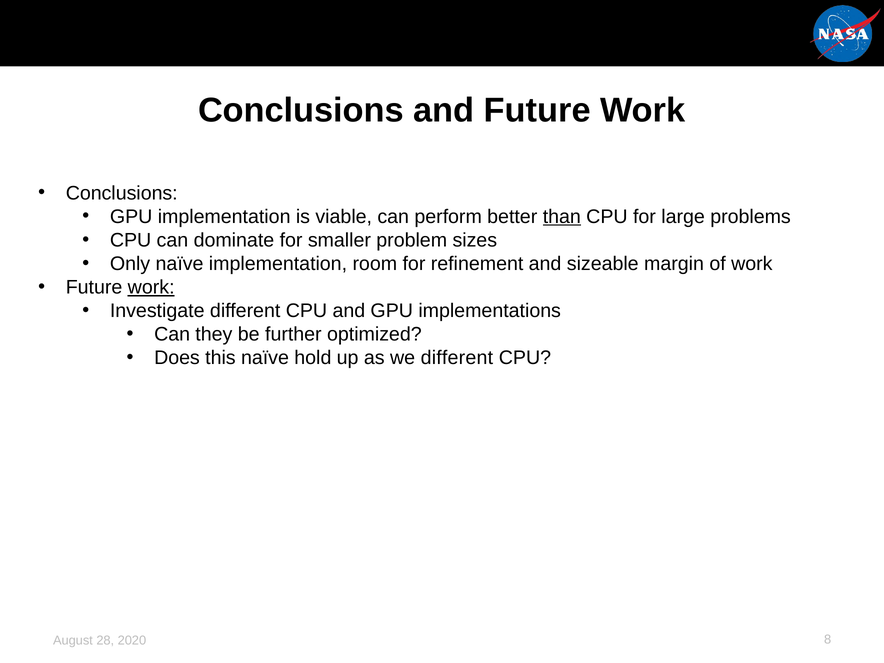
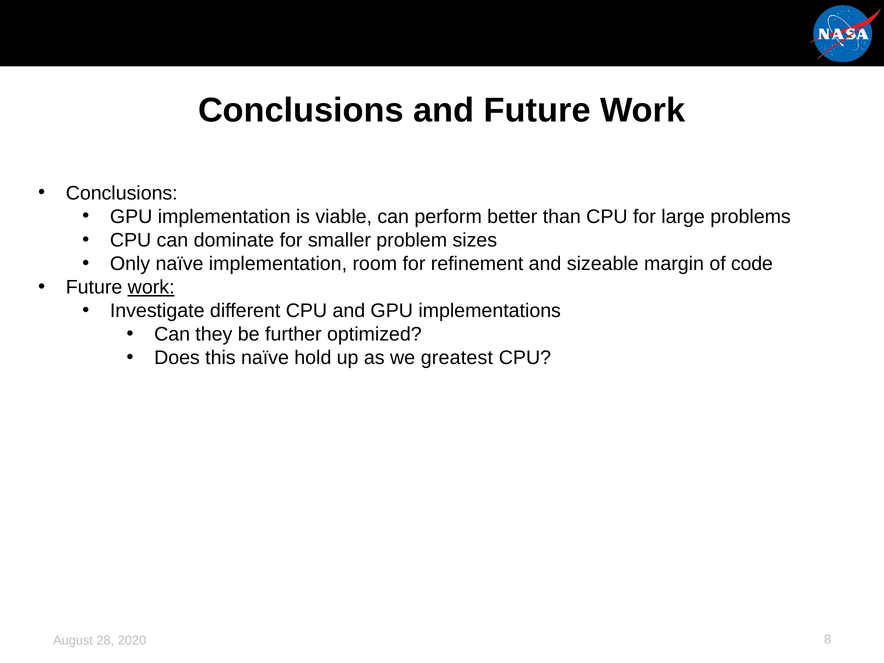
than underline: present -> none (562, 217)
of work: work -> code (752, 264)
we different: different -> greatest (457, 358)
